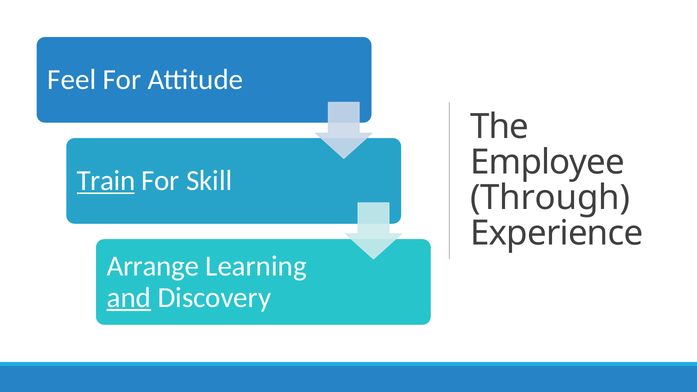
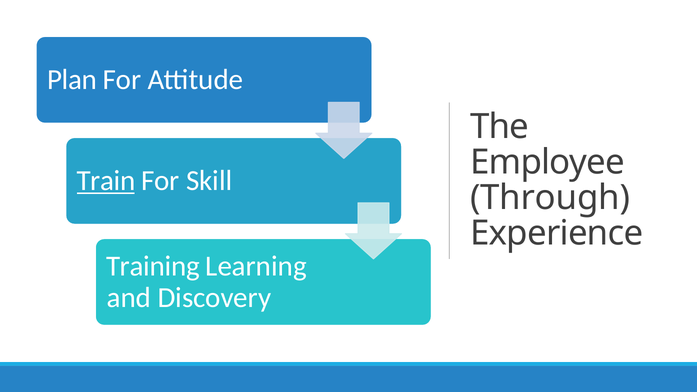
Feel: Feel -> Plan (72, 80)
Arrange: Arrange -> Training (153, 266)
and underline: present -> none (129, 298)
